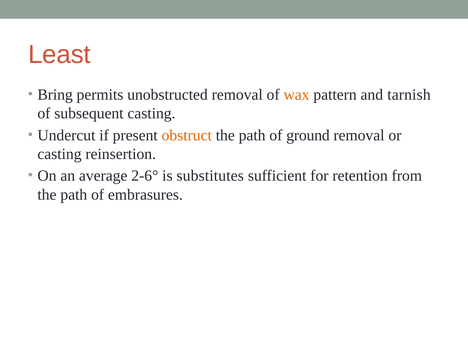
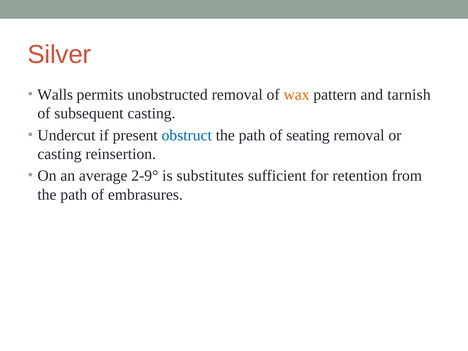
Least: Least -> Silver (59, 54)
Bring: Bring -> Walls (55, 95)
obstruct colour: orange -> blue (187, 135)
ground: ground -> seating (308, 135)
2-6°: 2-6° -> 2-9° (145, 176)
